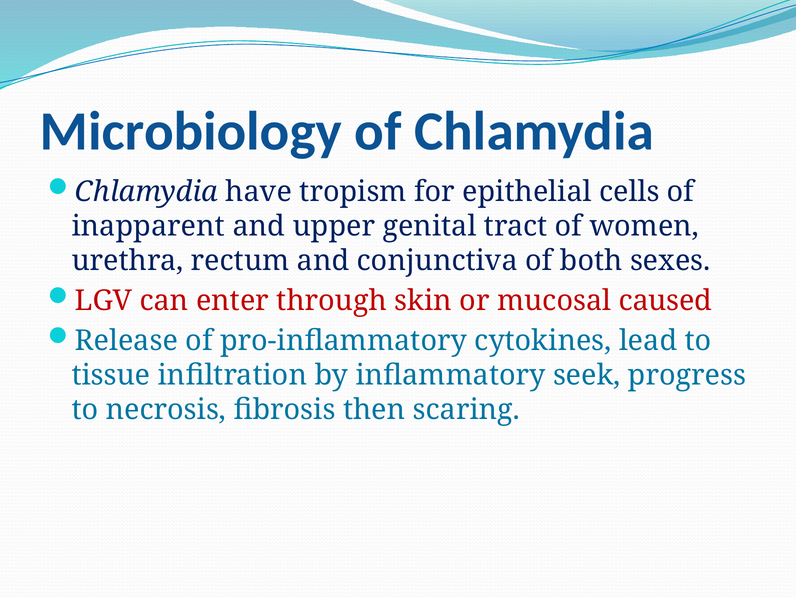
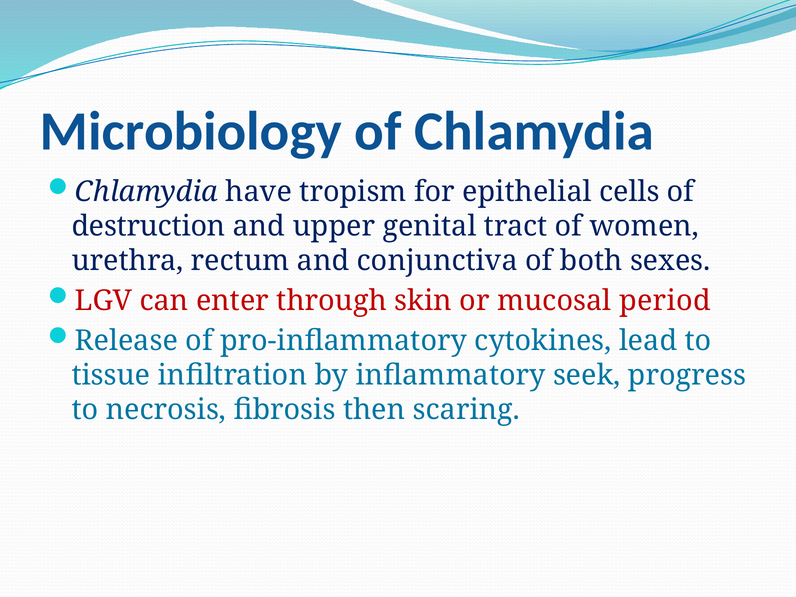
inapparent: inapparent -> destruction (148, 226)
caused: caused -> period (665, 301)
